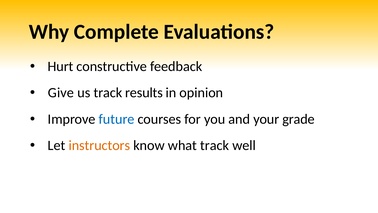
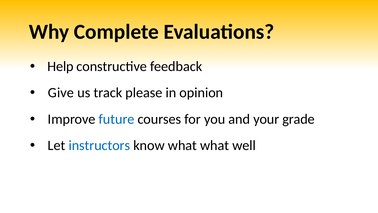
Hurt: Hurt -> Help (61, 66)
results: results -> please (144, 93)
instructors colour: orange -> blue (99, 145)
what track: track -> what (215, 145)
